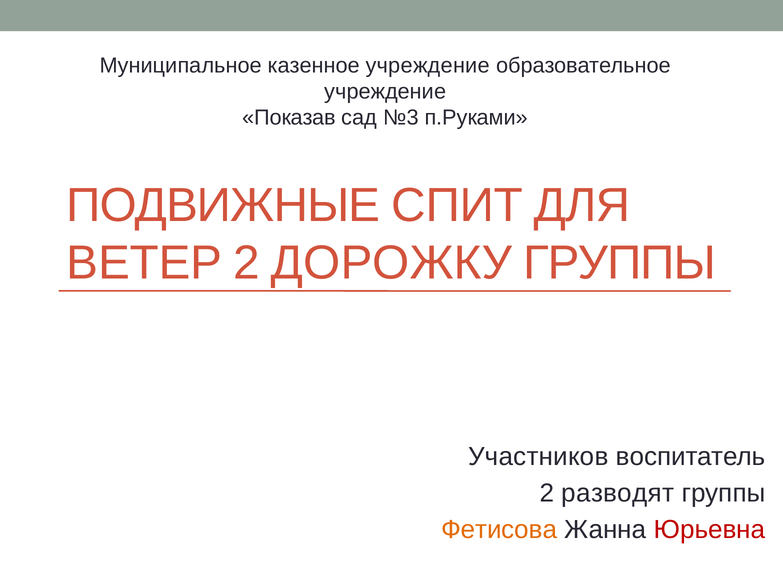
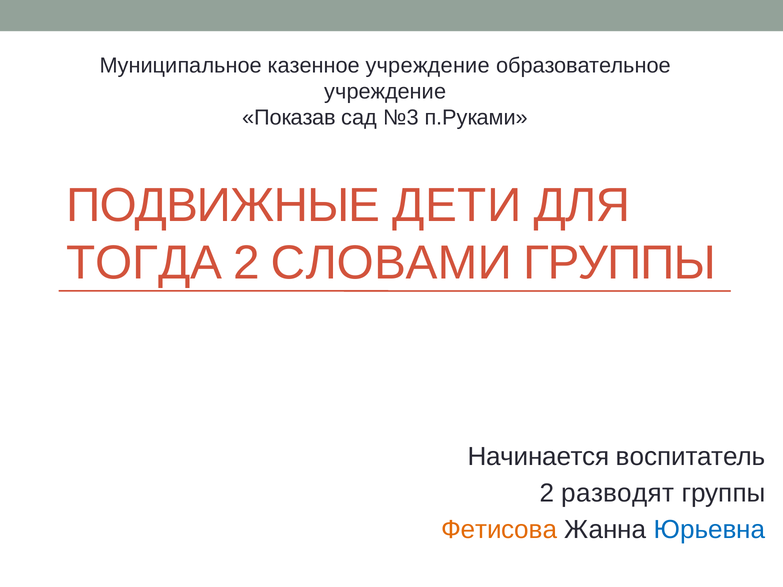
СПИТ: СПИТ -> ДЕТИ (457, 205)
ВЕТЕР: ВЕТЕР -> ТОГДА (144, 263)
ДОРОЖКУ: ДОРОЖКУ -> СЛОВАМИ (391, 263)
Участников: Участников -> Начинается (539, 457)
Юрьевна colour: red -> blue (710, 530)
